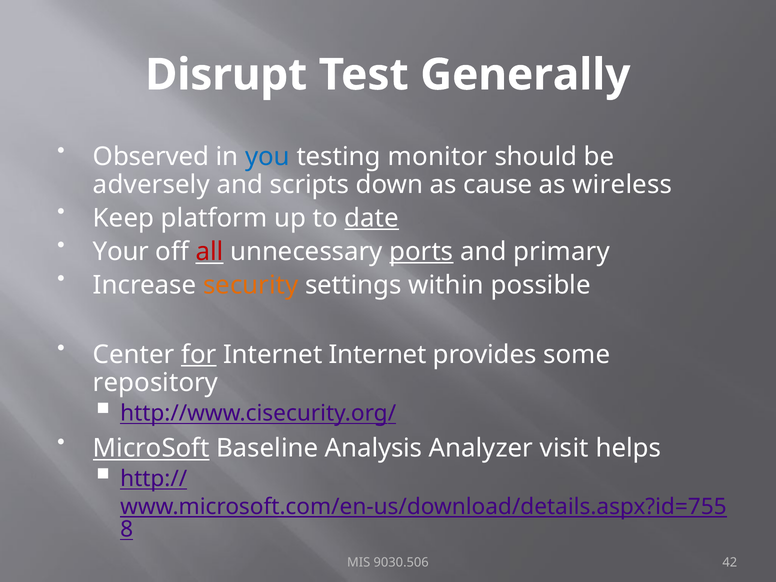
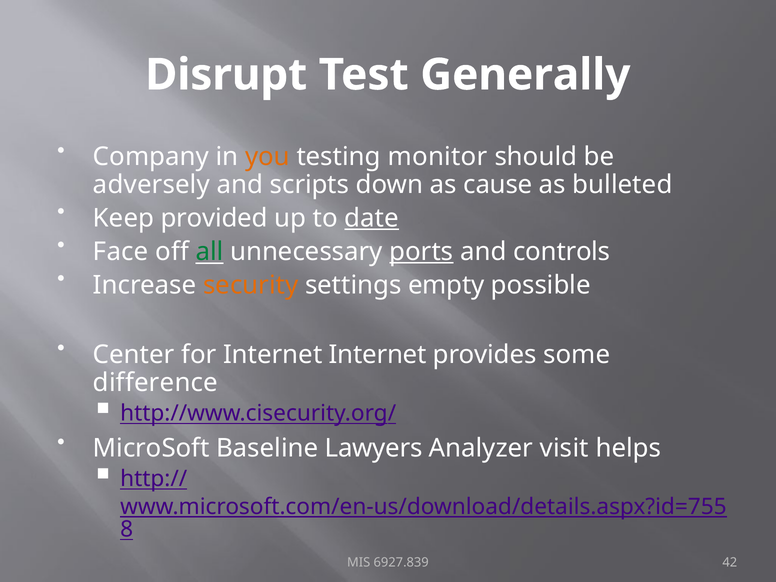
Observed: Observed -> Company (151, 157)
you colour: blue -> orange (267, 157)
wireless: wireless -> bulleted (622, 185)
platform: platform -> provided (214, 218)
Your: Your -> Face (121, 252)
all colour: red -> green (209, 252)
primary: primary -> controls (562, 252)
within: within -> empty (446, 285)
for underline: present -> none (199, 355)
repository: repository -> difference (156, 383)
MicroSoft underline: present -> none (151, 448)
Analysis: Analysis -> Lawyers (374, 448)
9030.506: 9030.506 -> 6927.839 (401, 563)
